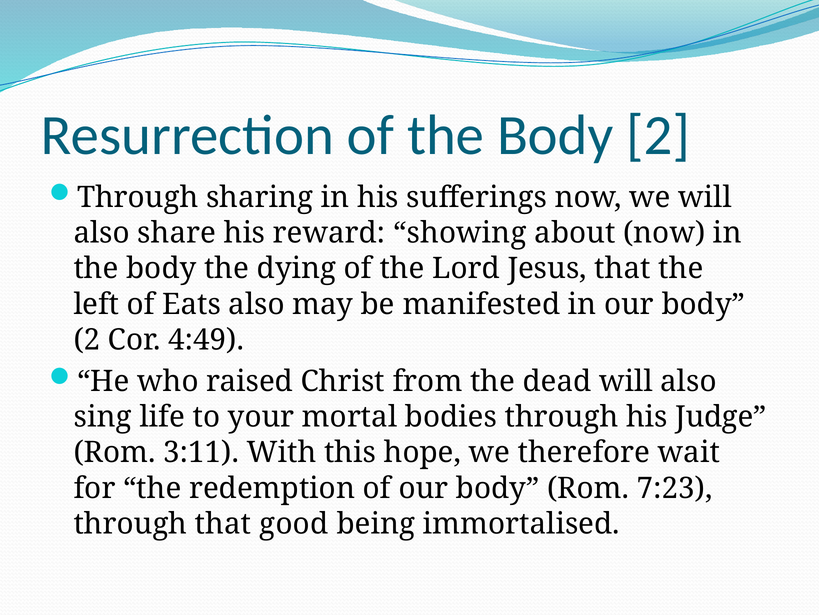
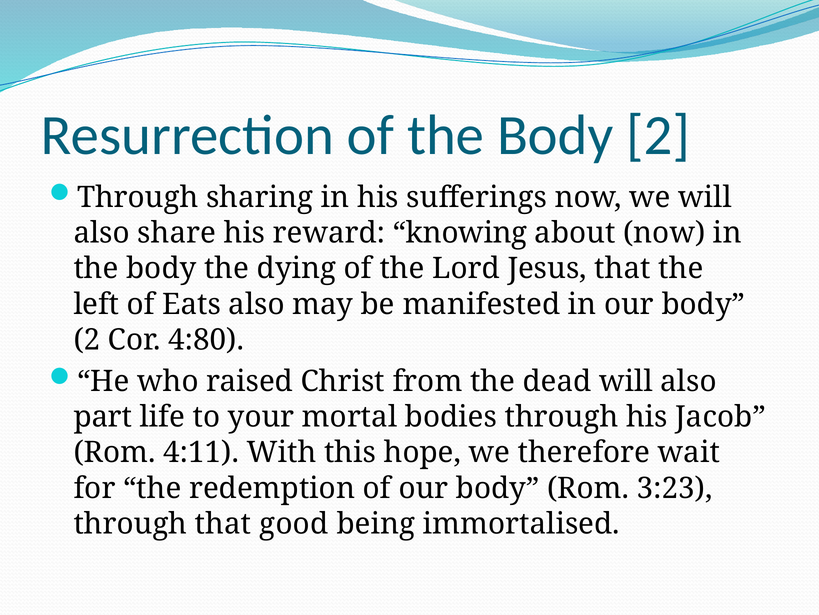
showing: showing -> knowing (460, 233)
4:49: 4:49 -> 4:80 (206, 340)
sing: sing -> part (103, 417)
Judge: Judge -> Jacob (721, 417)
3:11: 3:11 -> 4:11 (201, 452)
7:23: 7:23 -> 3:23 (675, 488)
